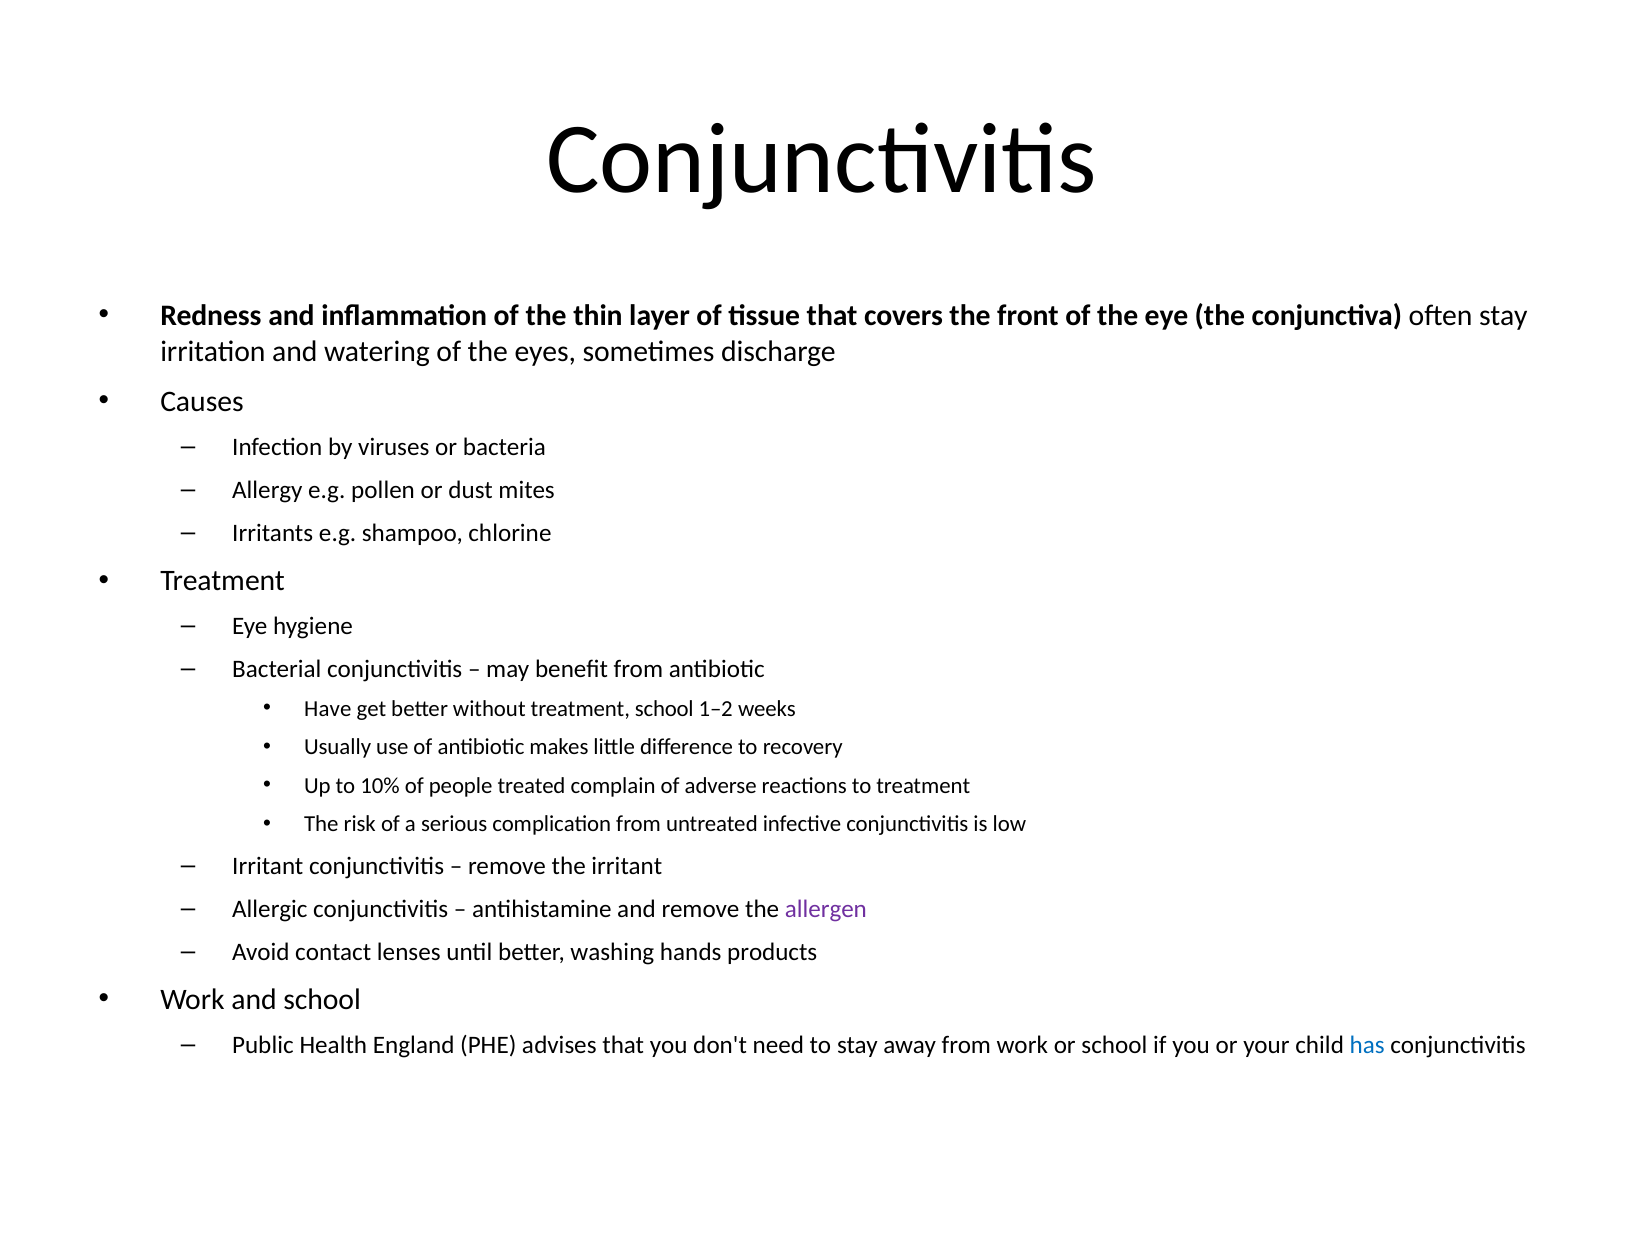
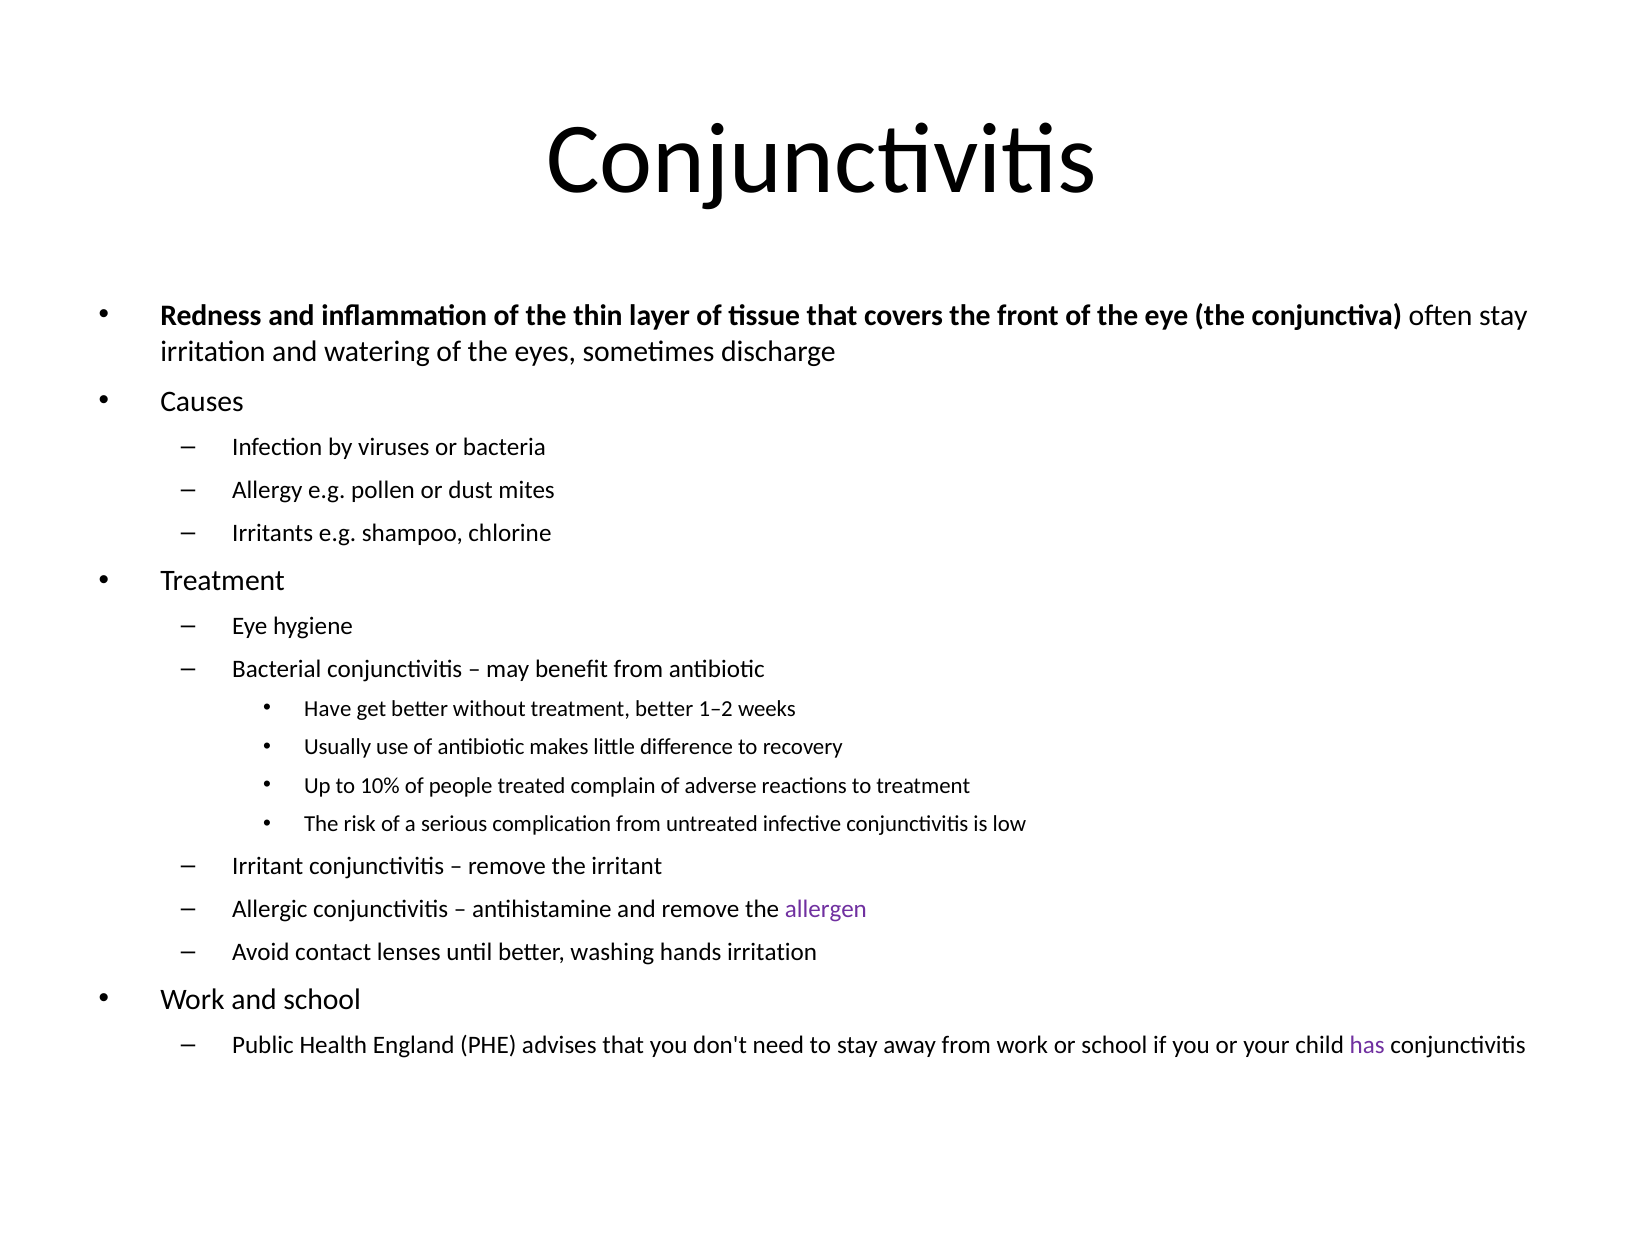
treatment school: school -> better (664, 709)
hands products: products -> irritation (772, 952)
has colour: blue -> purple (1367, 1045)
